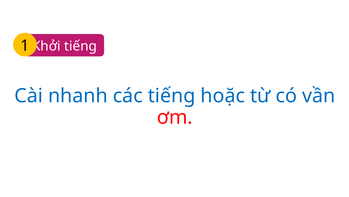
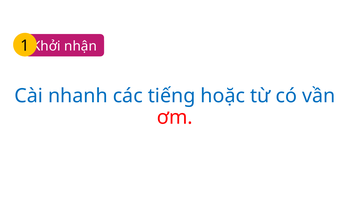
tiếng: tiếng -> nhận (81, 46)
